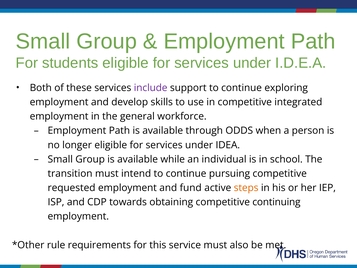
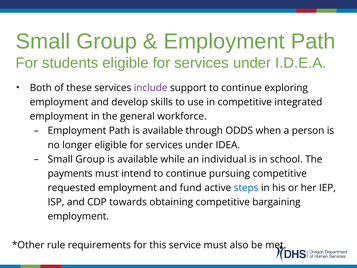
transition: transition -> payments (70, 173)
steps colour: orange -> blue (246, 188)
continuing: continuing -> bargaining (276, 202)
